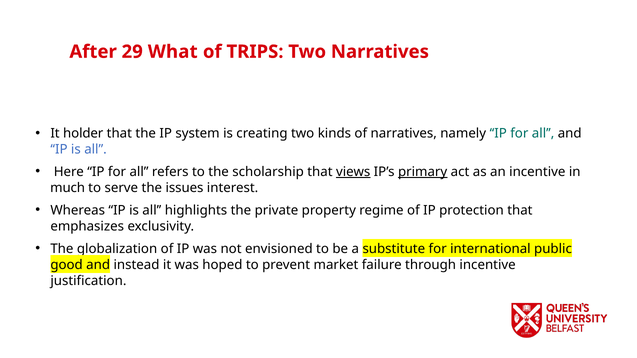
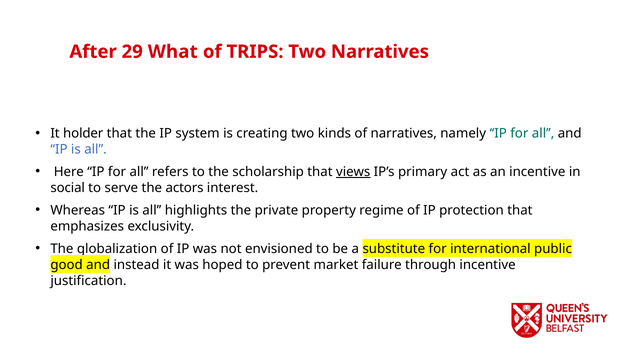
primary underline: present -> none (423, 172)
much: much -> social (68, 188)
issues: issues -> actors (185, 188)
